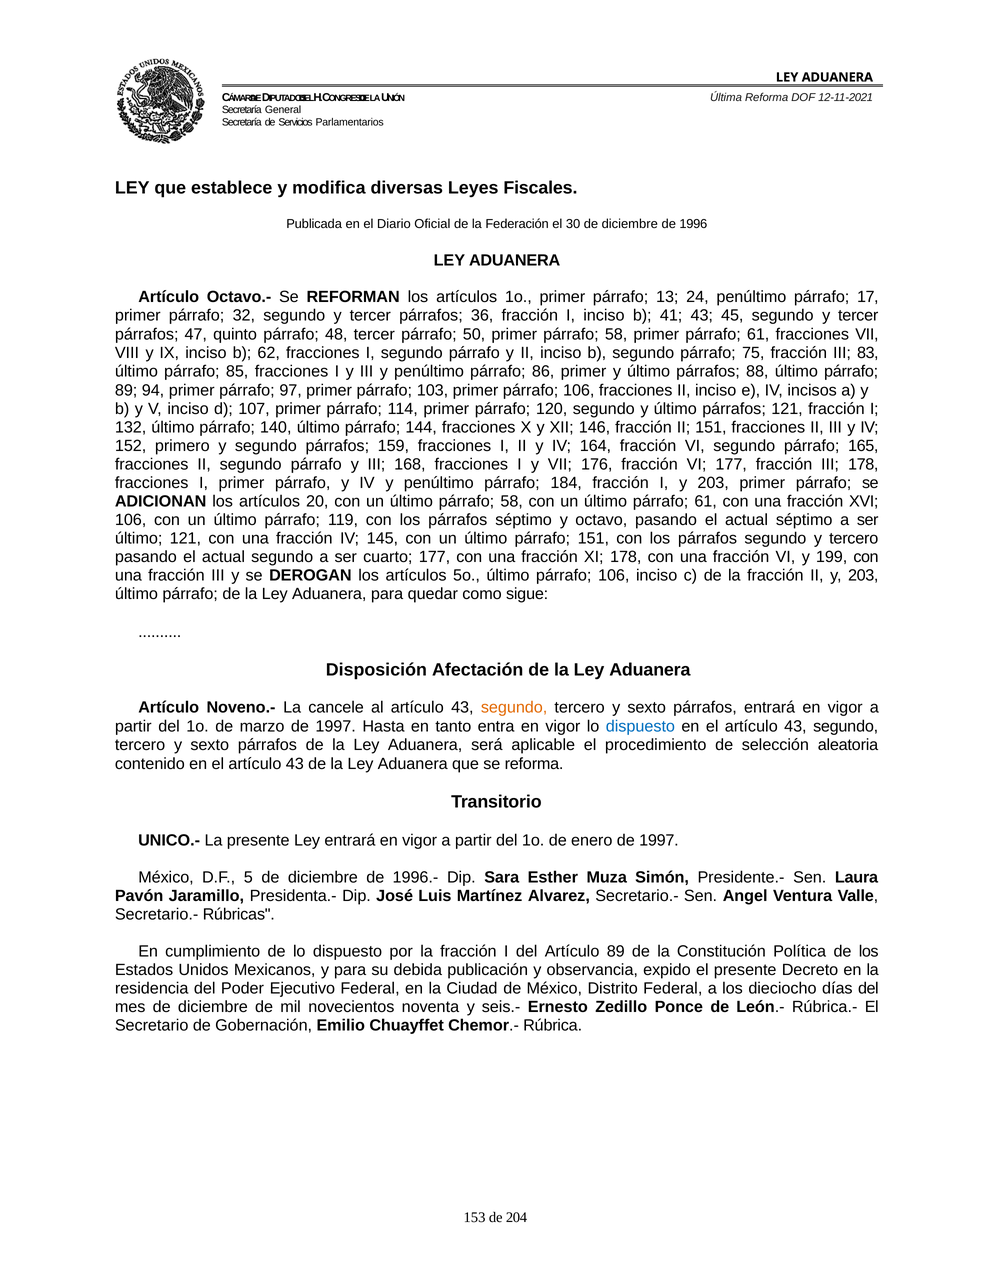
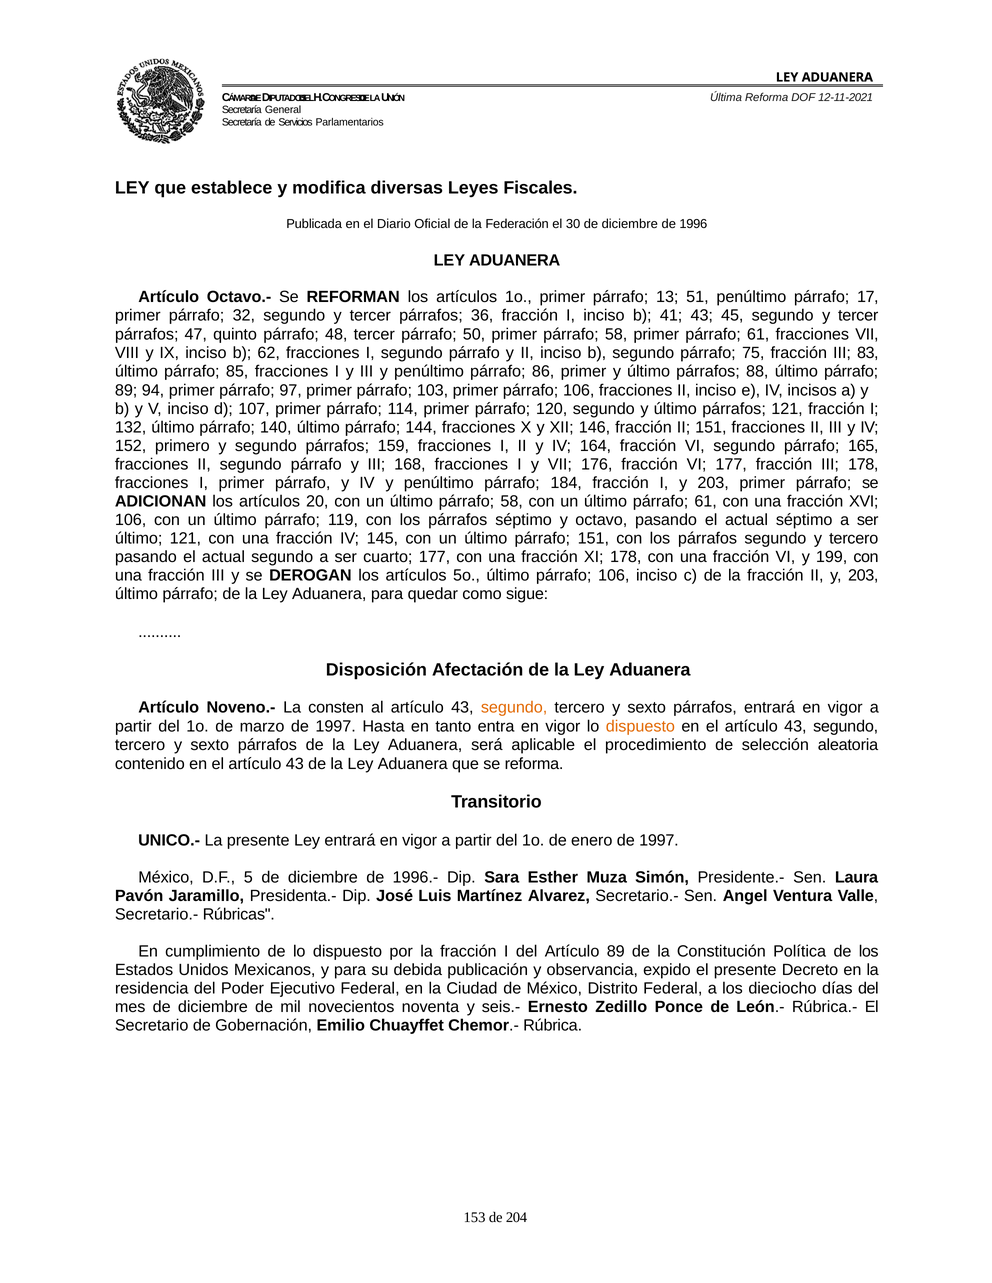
24: 24 -> 51 (697, 297)
cancele: cancele -> consten (336, 708)
dispuesto colour: blue -> orange (640, 727)
